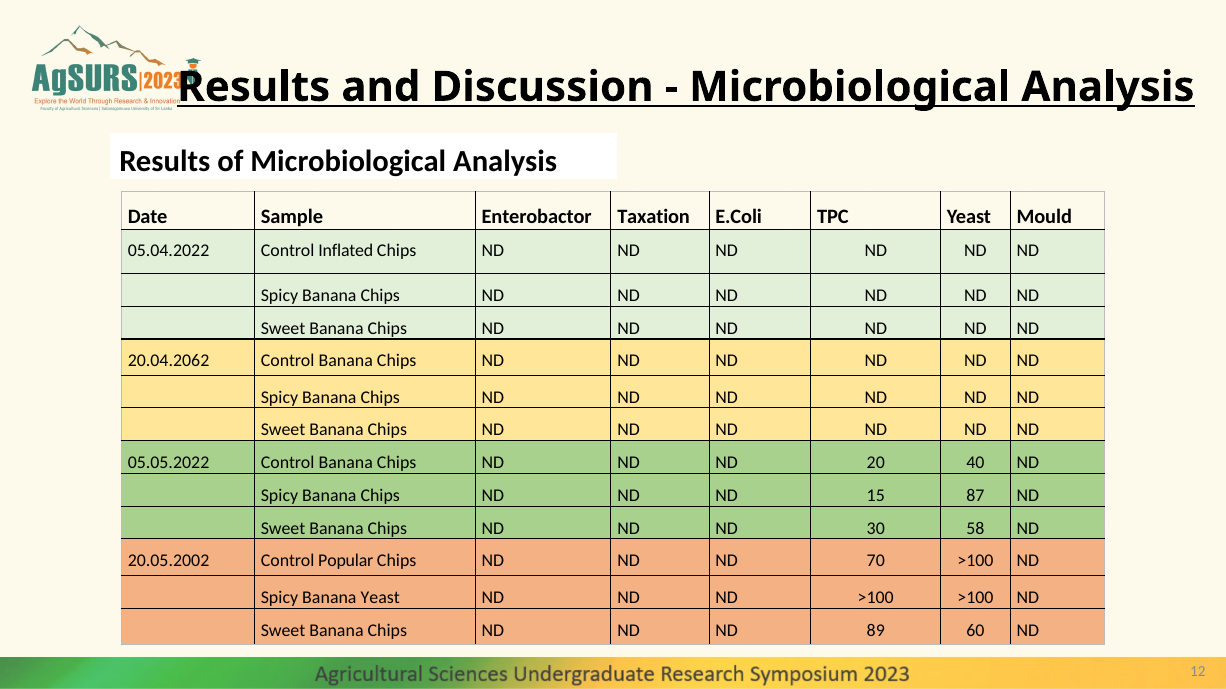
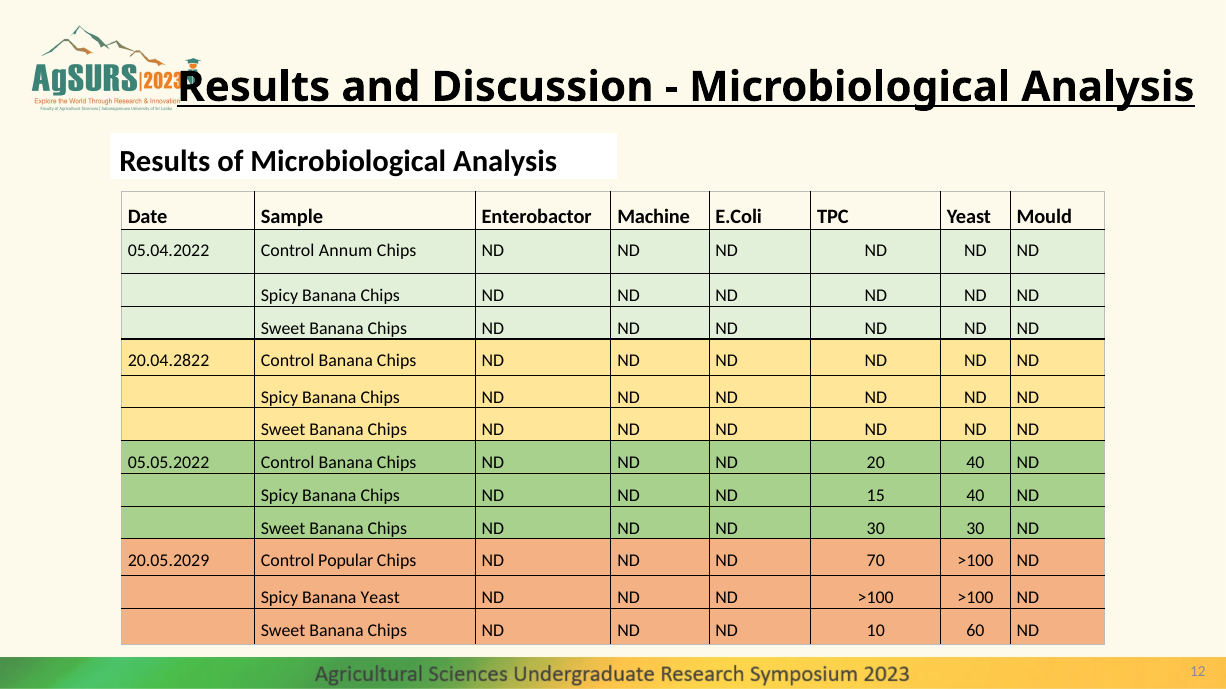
Taxation: Taxation -> Machine (654, 217)
Inflated: Inflated -> Annum (346, 251)
20.04.2062: 20.04.2062 -> 20.04.2822 (169, 361)
15 87: 87 -> 40 (975, 496)
30 58: 58 -> 30 (975, 529)
20.05.2002: 20.05.2002 -> 20.05.2029 (169, 561)
89: 89 -> 10 (876, 631)
